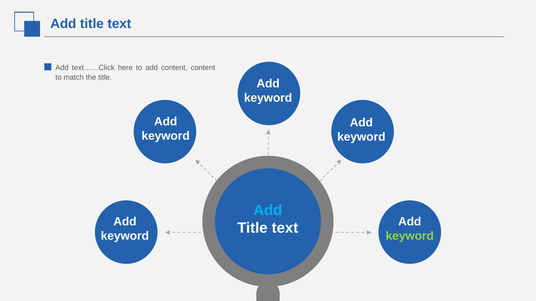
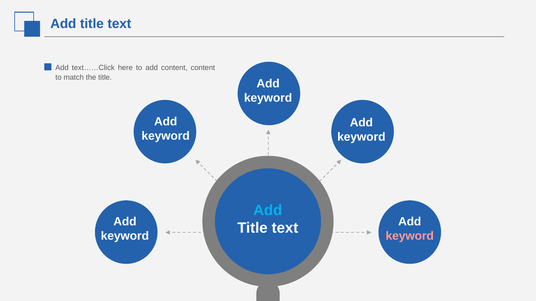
keyword colour: light green -> pink (410, 236)
